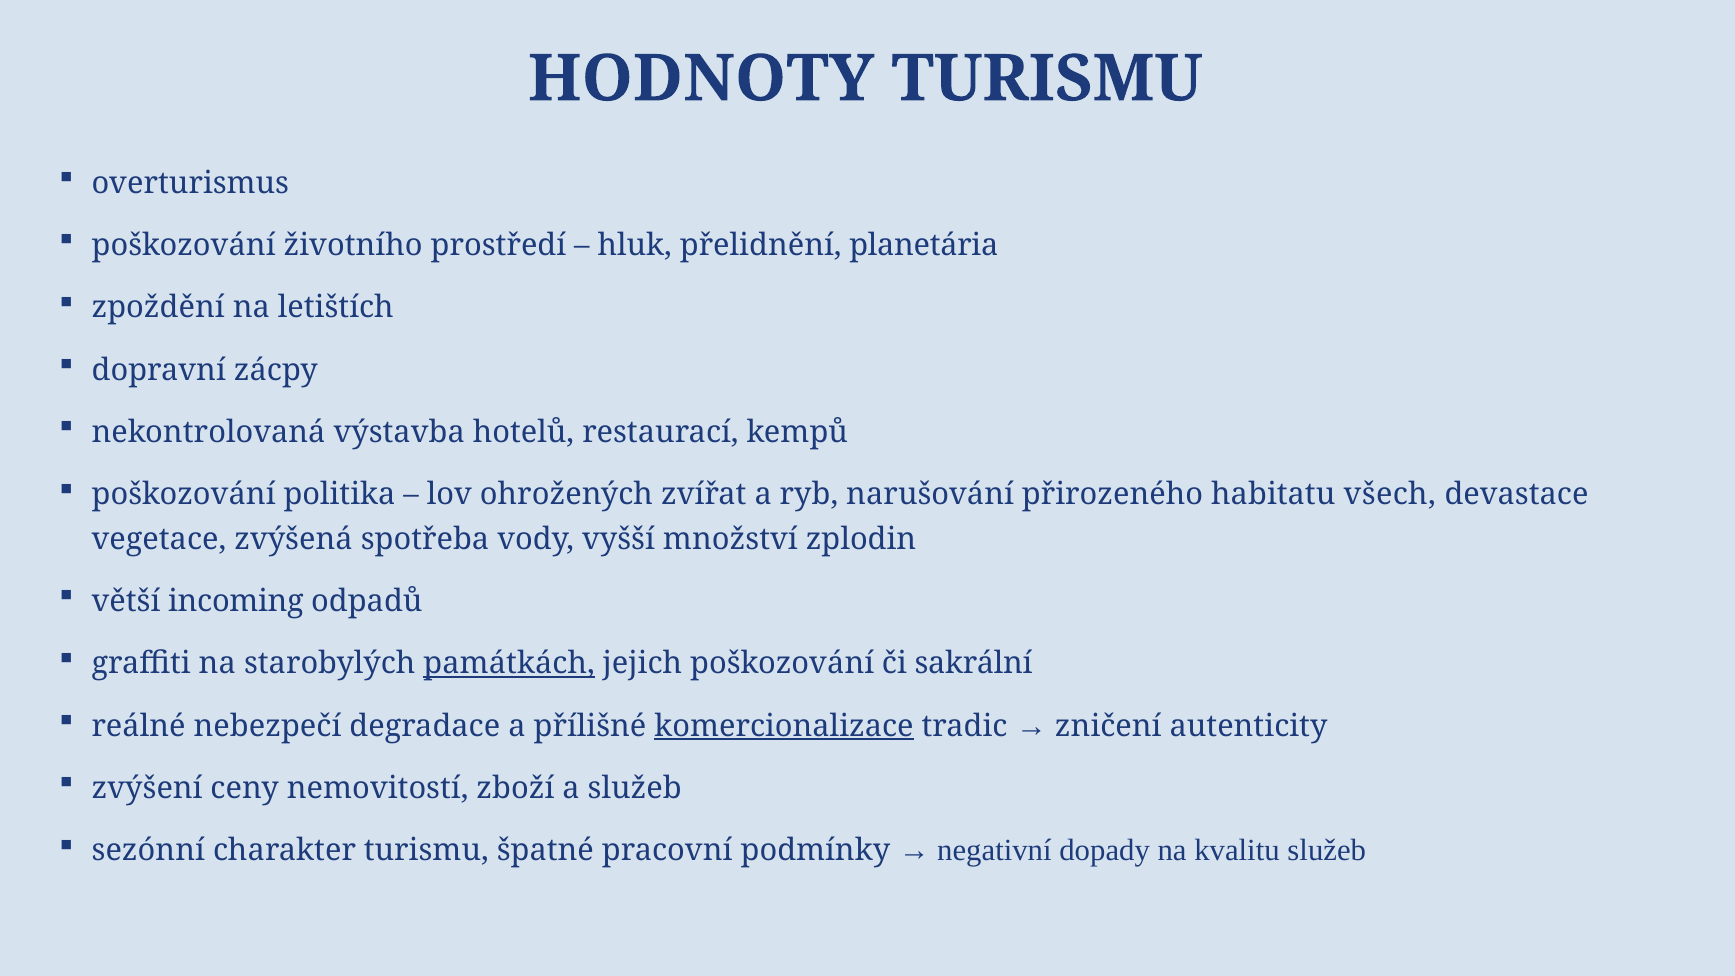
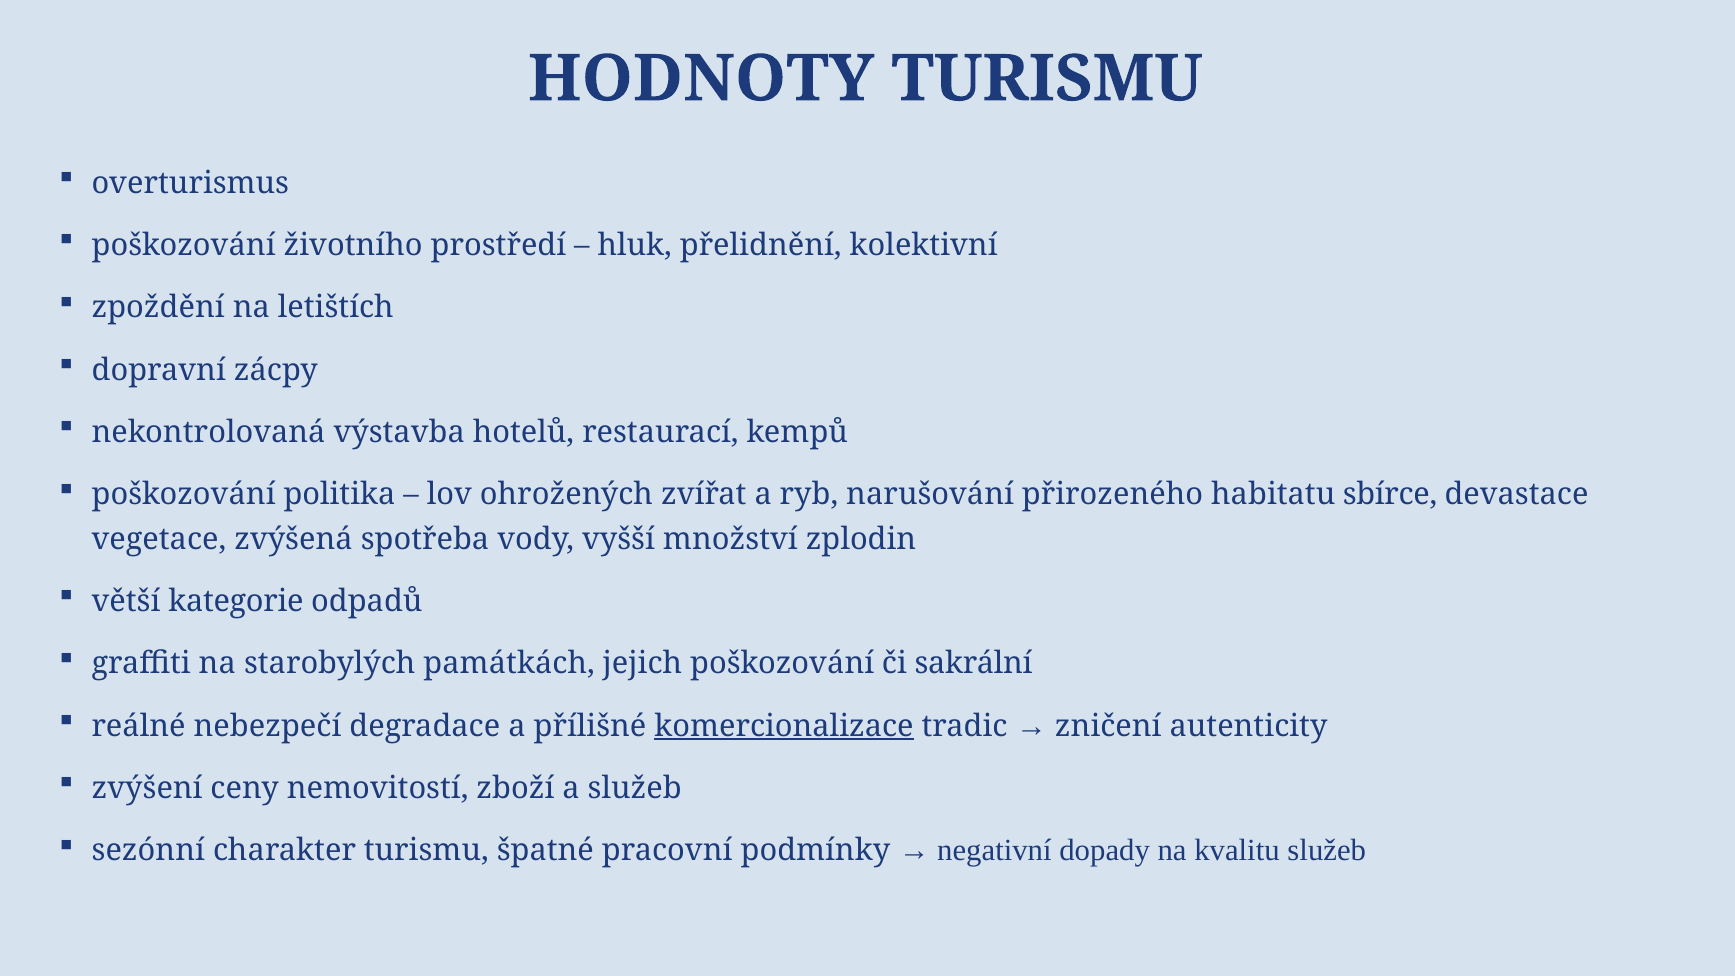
planetária: planetária -> kolektivní (924, 245)
všech: všech -> sbírce (1390, 495)
incoming: incoming -> kategorie (236, 601)
památkách underline: present -> none (509, 664)
